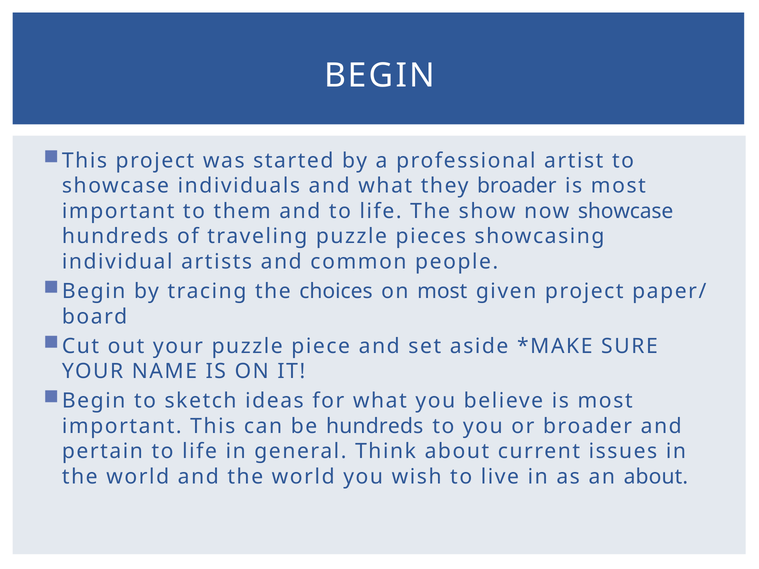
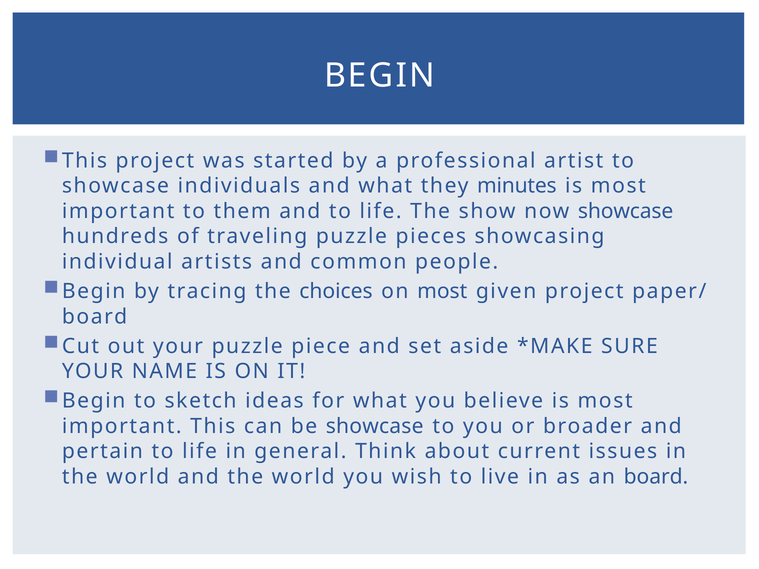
they broader: broader -> minutes (517, 186)
be hundreds: hundreds -> showcase (375, 426)
an about: about -> board (656, 477)
